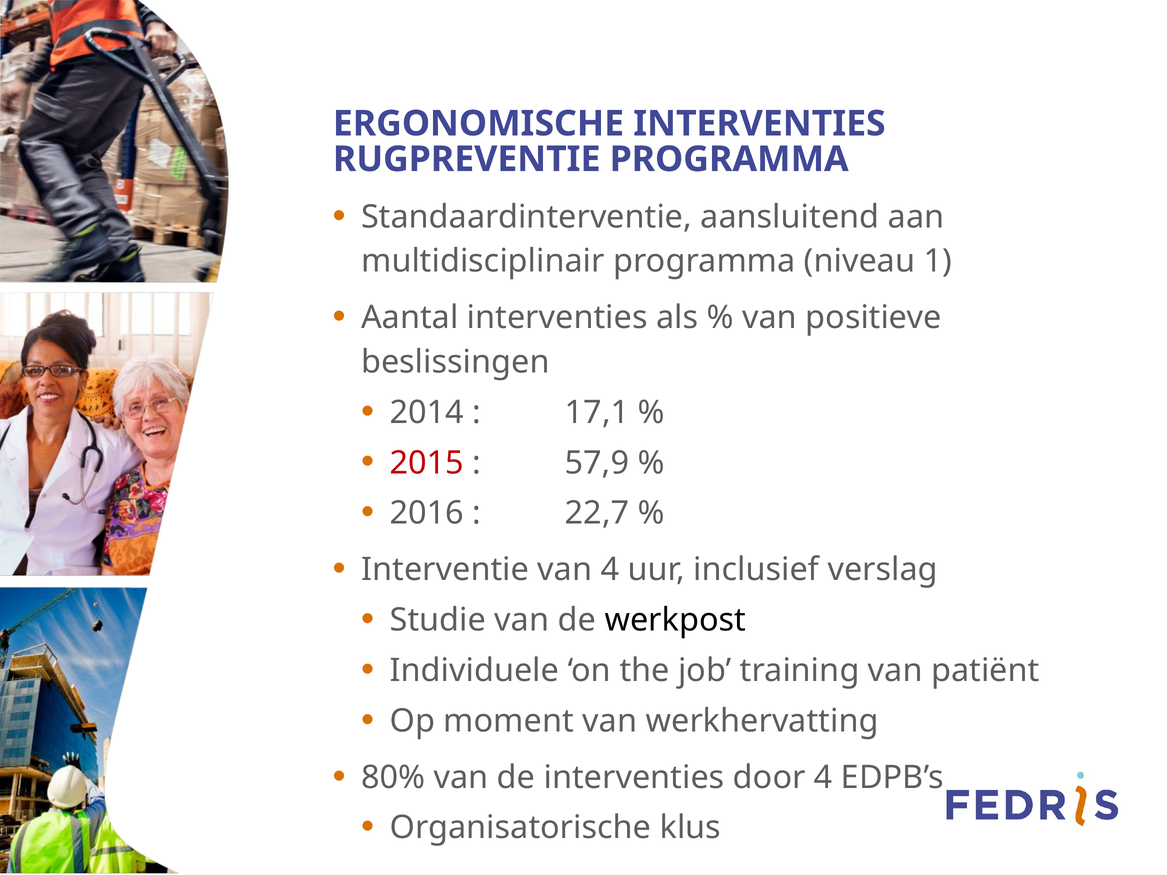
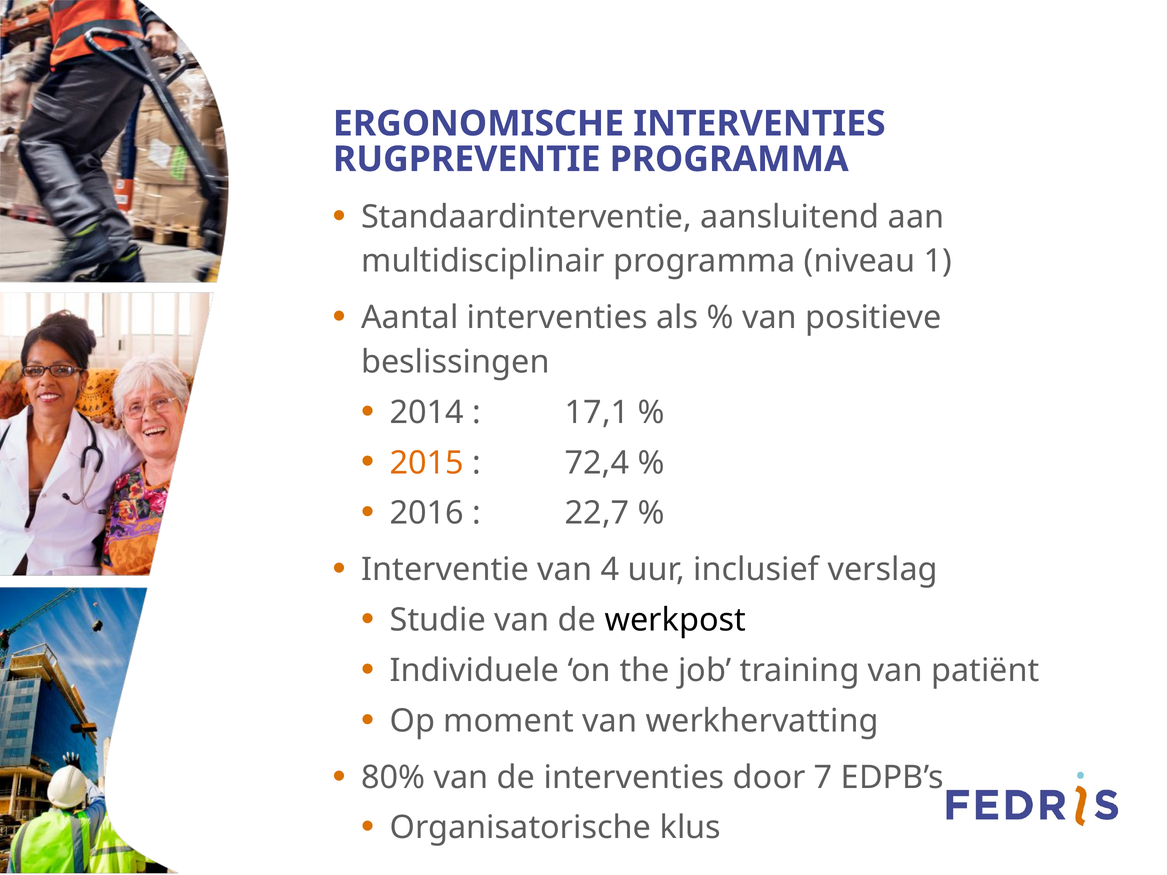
2015 colour: red -> orange (427, 463)
57,9: 57,9 -> 72,4 (597, 463)
door 4: 4 -> 7 (823, 778)
